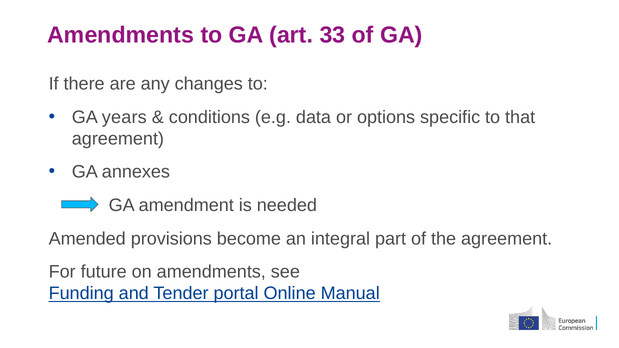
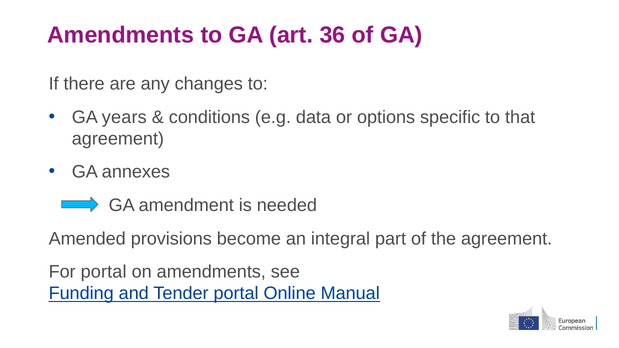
33: 33 -> 36 (332, 35)
For future: future -> portal (104, 272)
